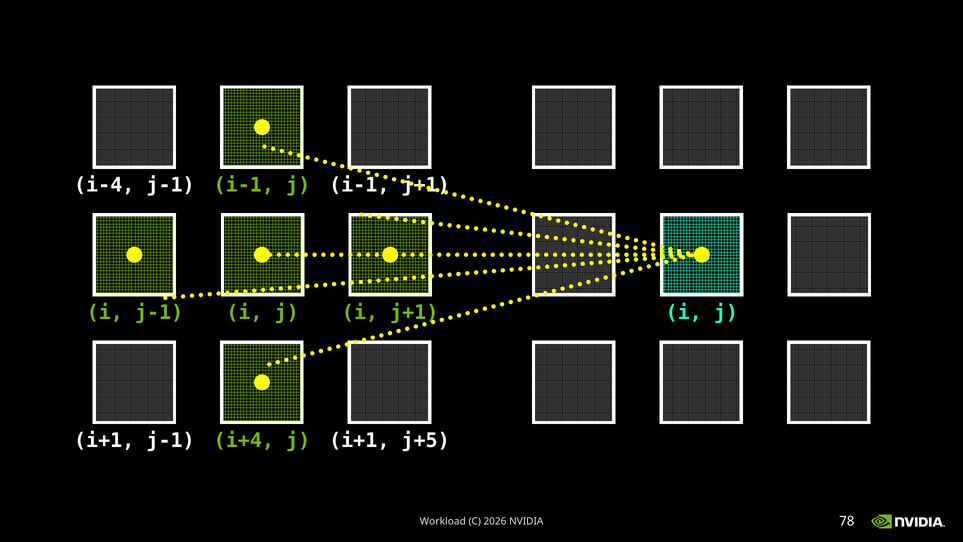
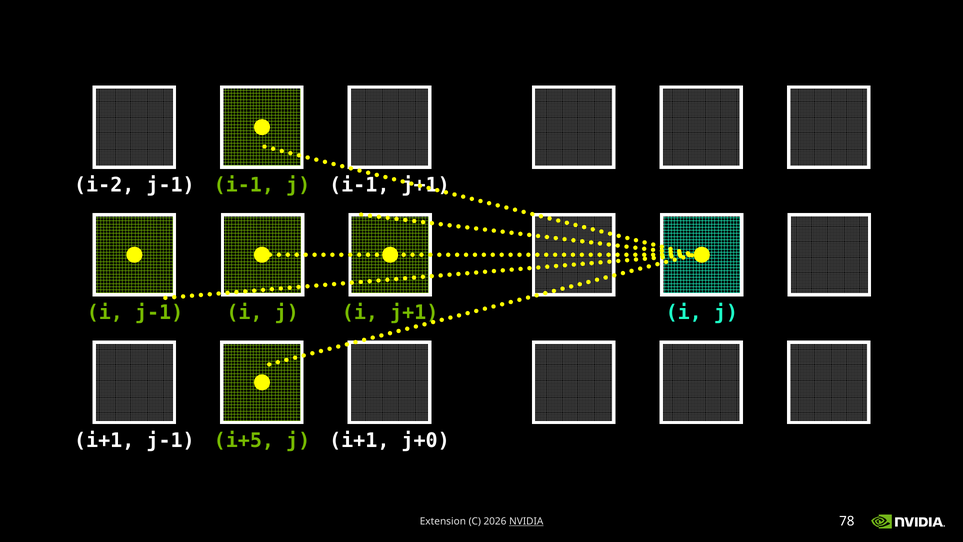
i-4: i-4 -> i-2 (104, 185)
i+4: i+4 -> i+5 (244, 440)
j+5: j+5 -> j+0 (426, 440)
Workload: Workload -> Extension (443, 521)
NVIDIA underline: none -> present (526, 521)
